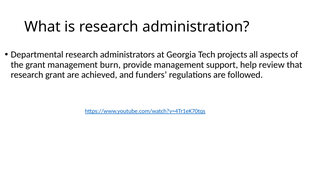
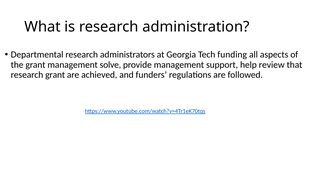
projects: projects -> funding (232, 55)
burn: burn -> solve (110, 65)
